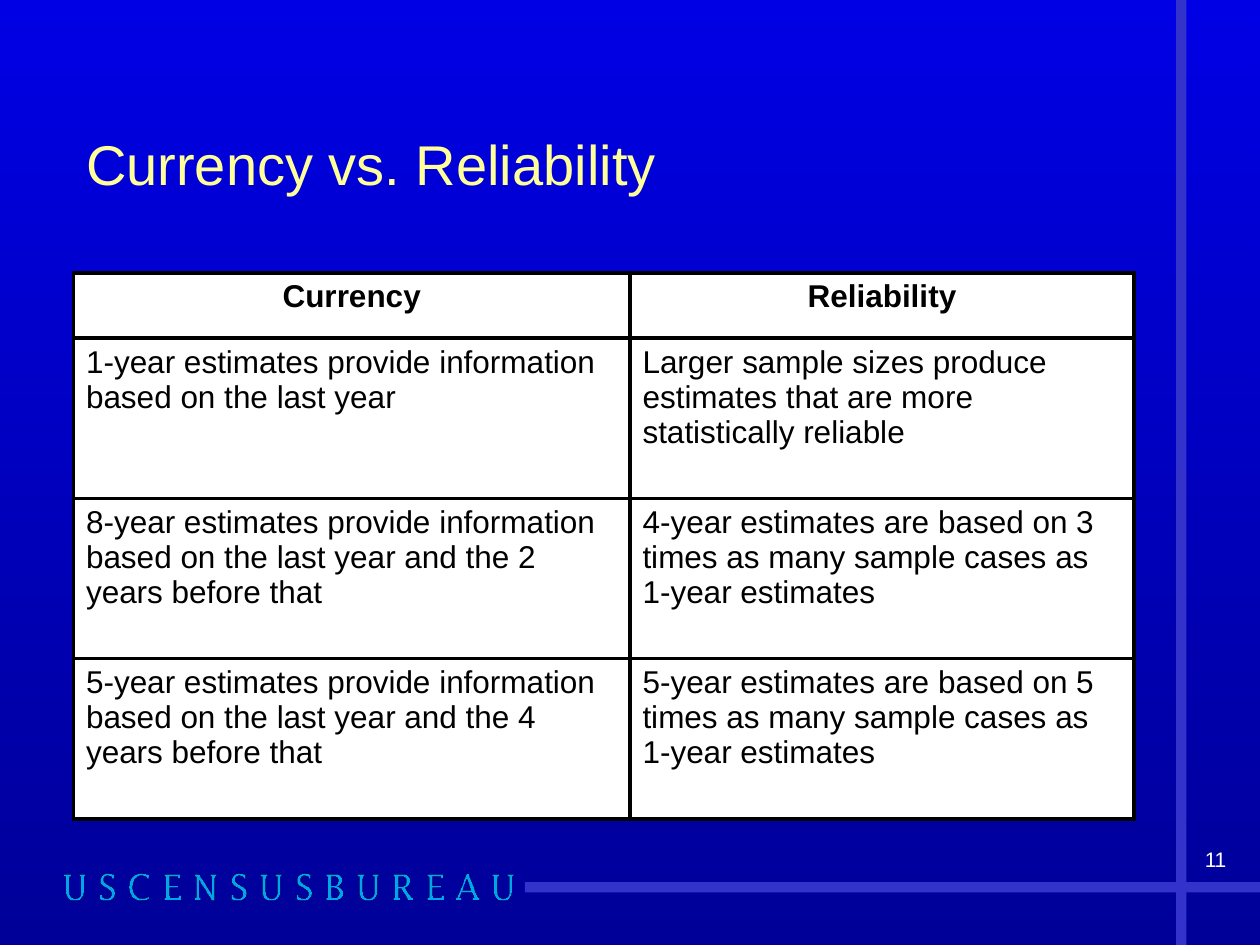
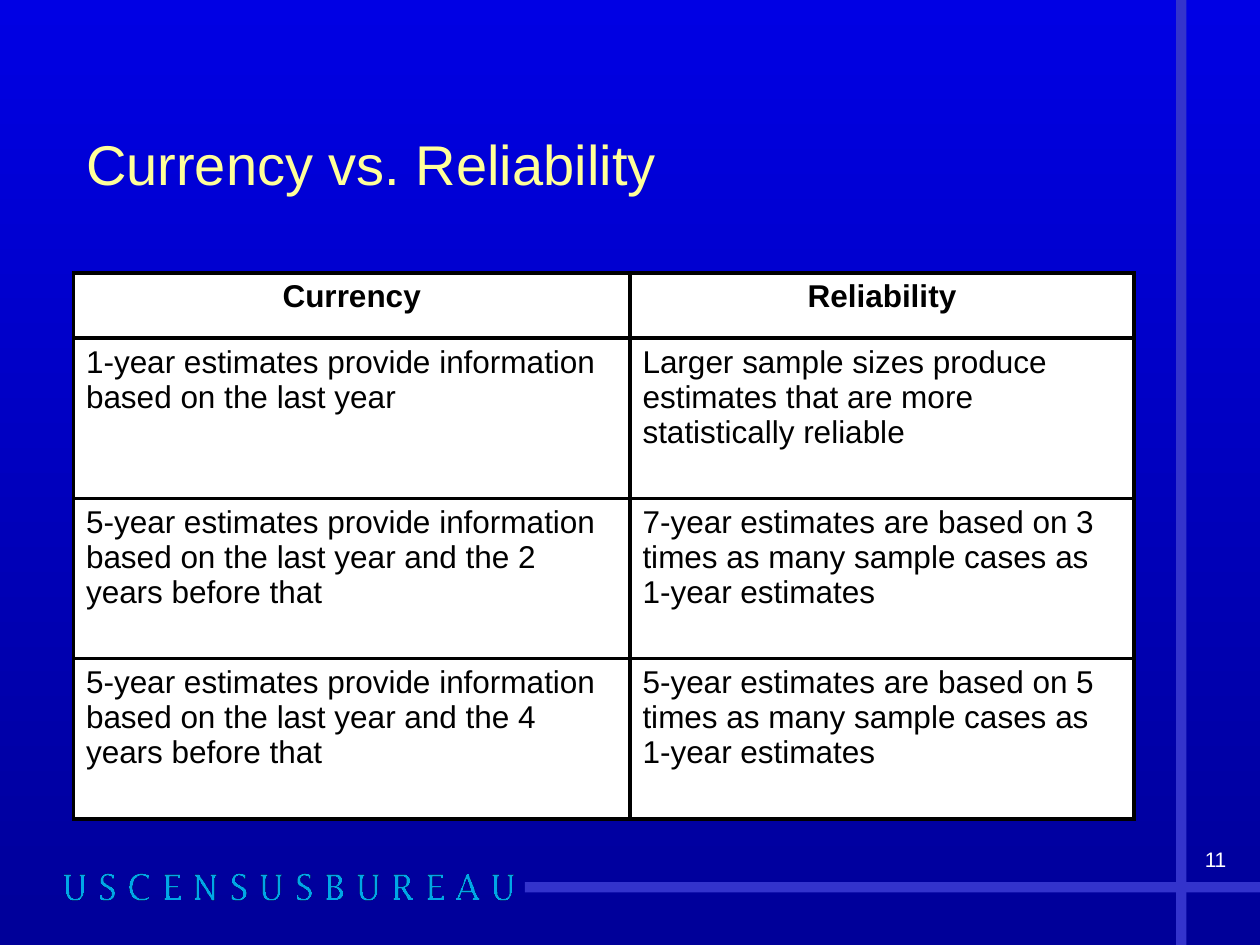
8-year: 8-year -> 5-year (131, 523)
4-year: 4-year -> 7-year (687, 523)
